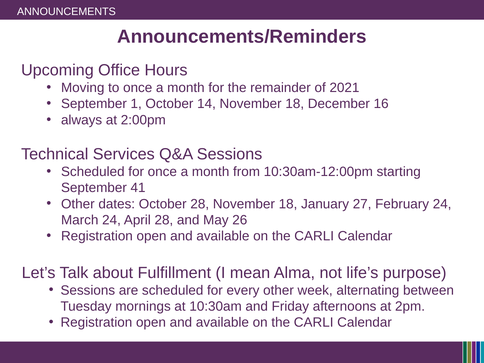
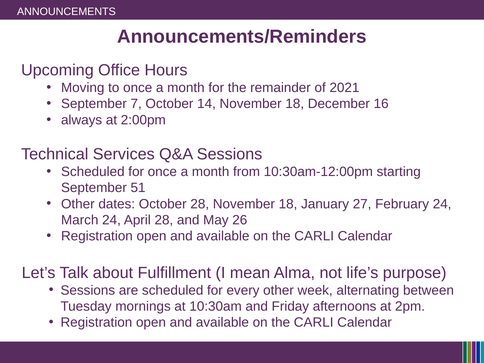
1: 1 -> 7 (136, 104)
41: 41 -> 51 (138, 188)
